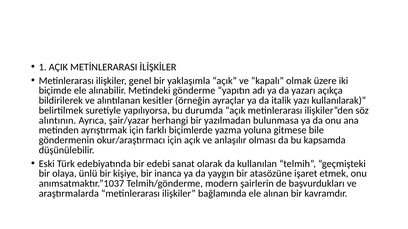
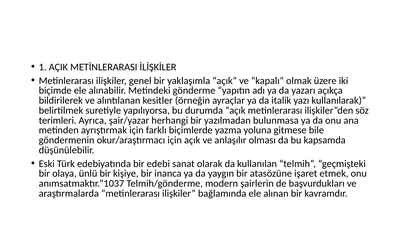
alıntının: alıntının -> terimleri (58, 121)
